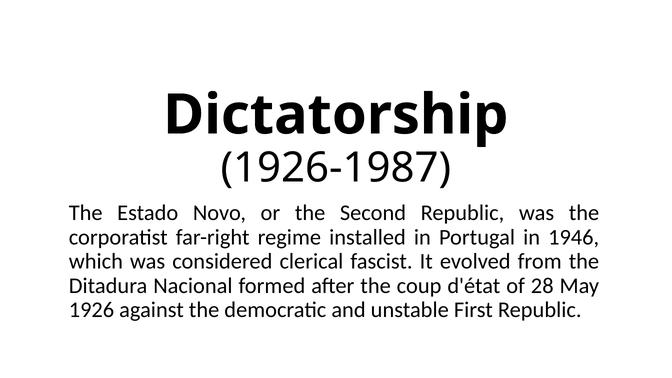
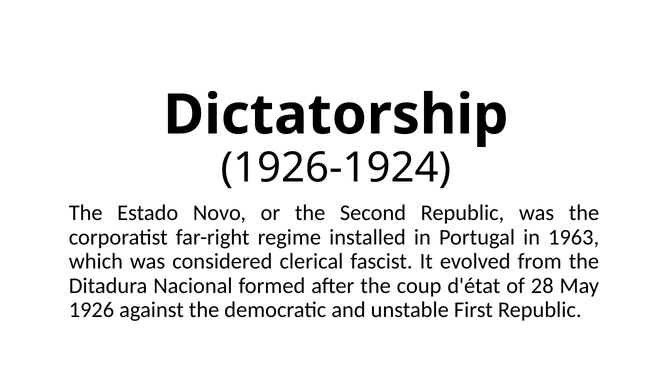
1926-1987: 1926-1987 -> 1926-1924 (336, 168)
1946: 1946 -> 1963 (574, 237)
